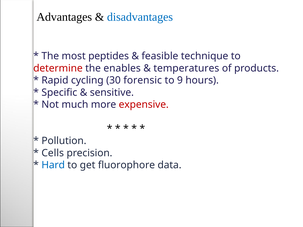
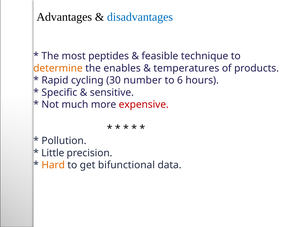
determine colour: red -> orange (58, 68)
forensic: forensic -> number (143, 80)
9: 9 -> 6 (180, 80)
Cells: Cells -> Little (53, 153)
Hard colour: blue -> orange (53, 165)
fluorophore: fluorophore -> bifunctional (126, 165)
